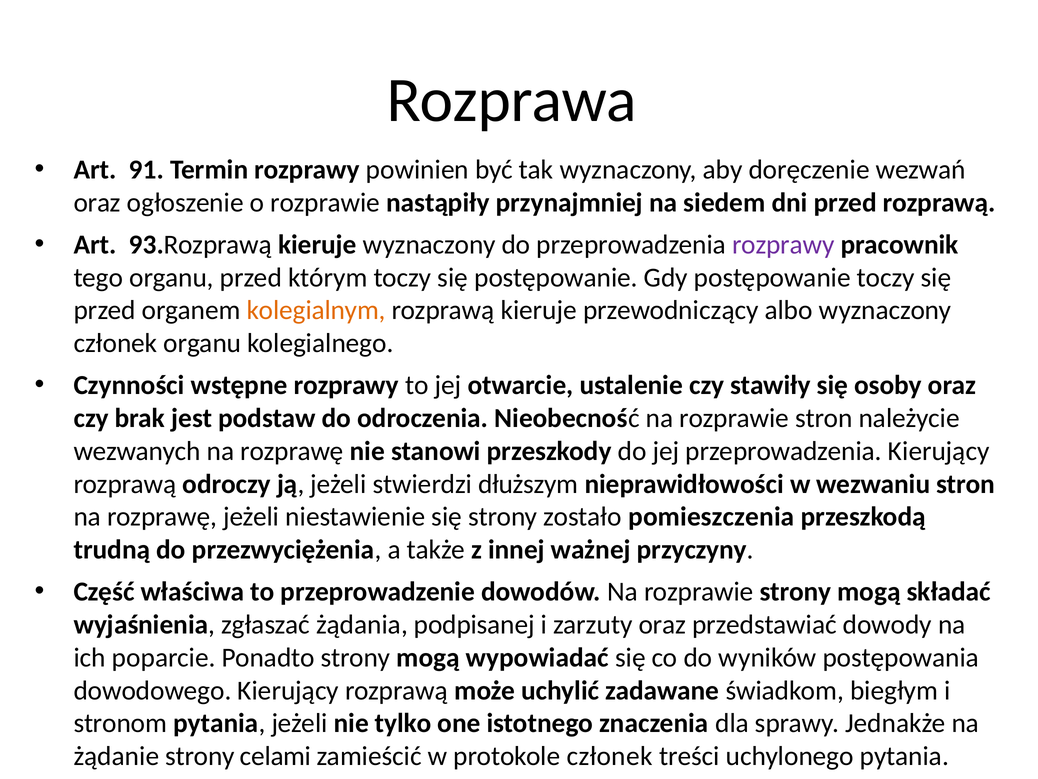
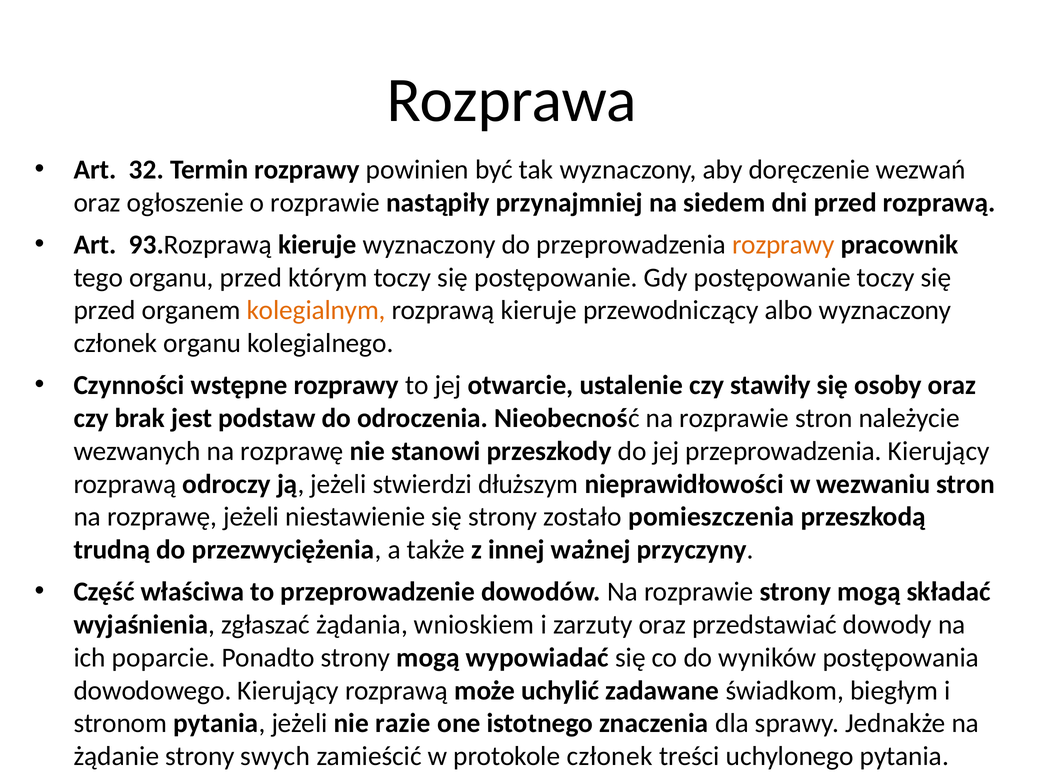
91: 91 -> 32 (146, 170)
rozprawy colour: purple -> orange (783, 244)
podpisanej: podpisanej -> wnioskiem (474, 624)
tylko: tylko -> razie (403, 723)
celami: celami -> swych (275, 756)
